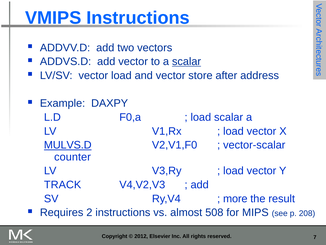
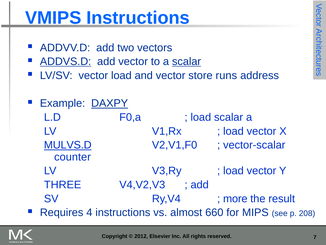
ADDVS.D underline: none -> present (66, 61)
after: after -> runs (226, 75)
DAXPY underline: none -> present (110, 103)
TRACK: TRACK -> THREE (63, 184)
2: 2 -> 4 (89, 212)
508: 508 -> 660 (214, 212)
